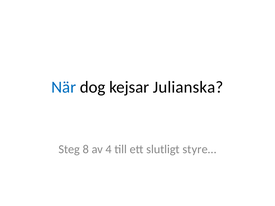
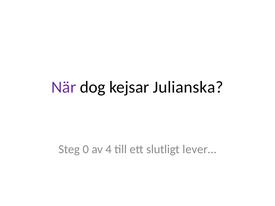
När colour: blue -> purple (64, 87)
8: 8 -> 0 (86, 149)
styre…: styre… -> lever… (199, 149)
